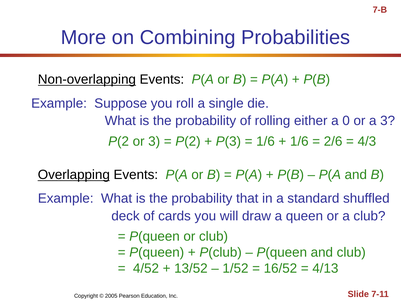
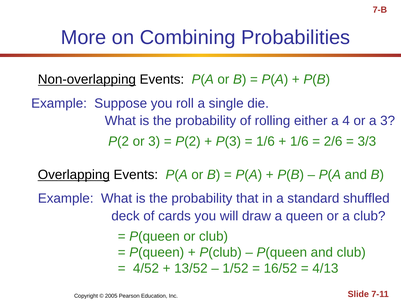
0: 0 -> 4 (346, 121)
4/3: 4/3 -> 3/3 (367, 141)
